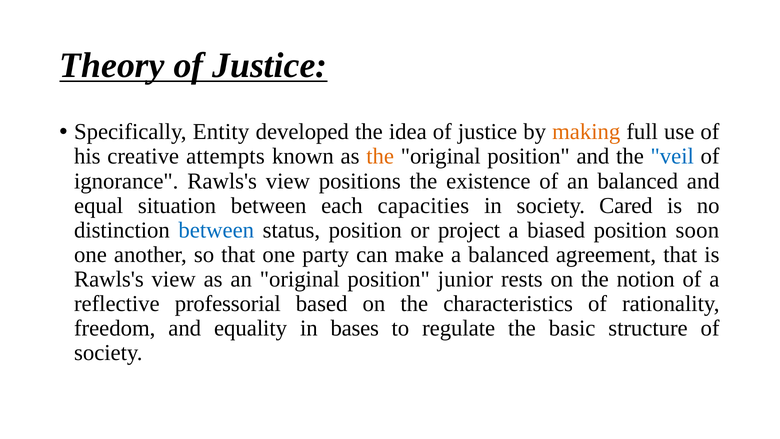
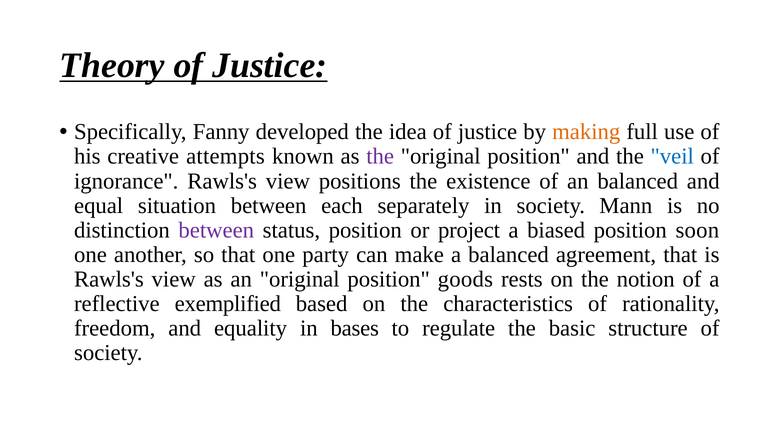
Entity: Entity -> Fanny (221, 132)
the colour: orange -> purple (380, 156)
capacities: capacities -> separately (423, 205)
Cared: Cared -> Mann (626, 205)
between colour: blue -> purple (216, 230)
junior: junior -> goods (465, 279)
professorial: professorial -> exemplified (228, 304)
